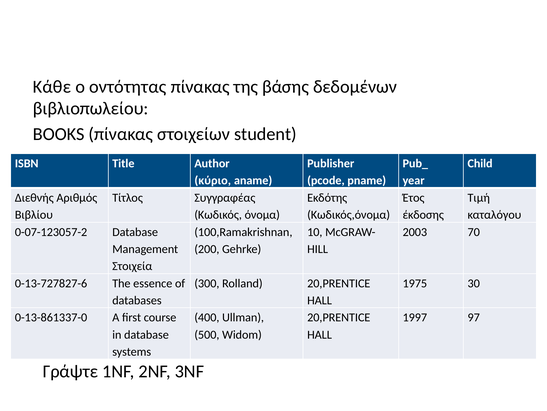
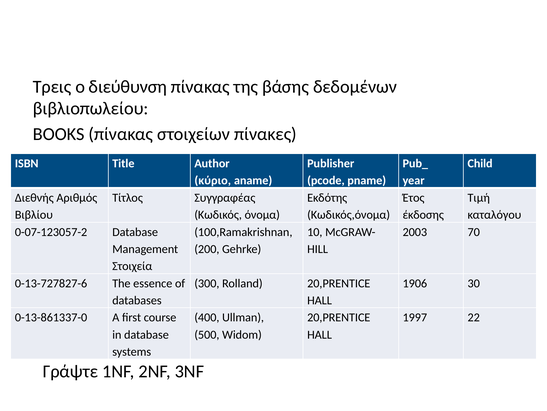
Κάθε: Κάθε -> Τρεις (52, 87)
οντότητας: οντότητας -> διεύθυνση (128, 87)
student: student -> πίνακες (265, 134)
1975: 1975 -> 1906 (415, 283)
97: 97 -> 22 (474, 317)
